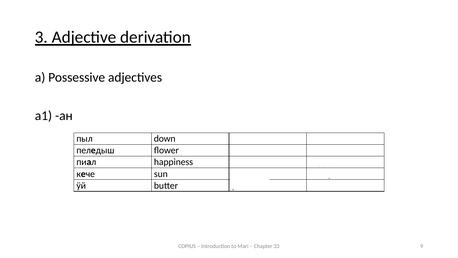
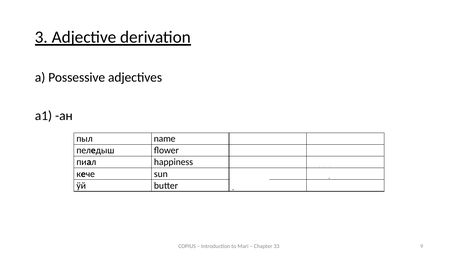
down: down -> name (165, 139)
